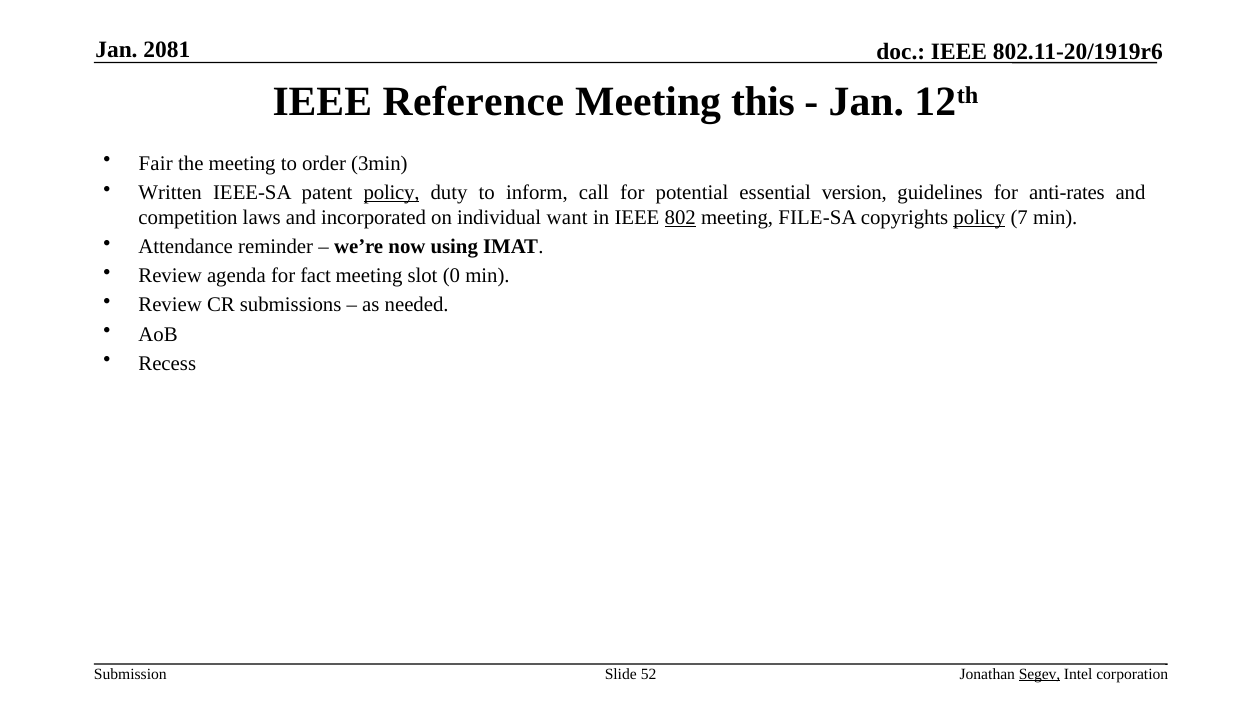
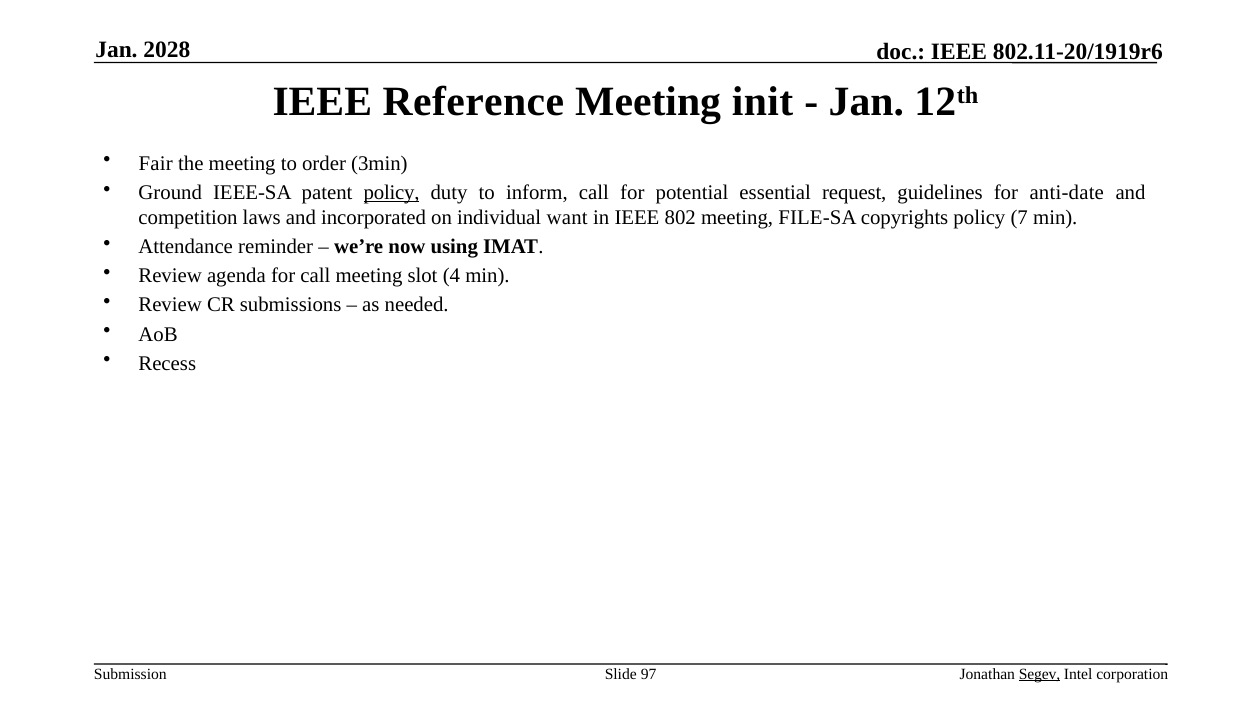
2081: 2081 -> 2028 (167, 50)
this: this -> init (763, 102)
Written: Written -> Ground (170, 193)
version: version -> request (854, 193)
anti-rates: anti-rates -> anti-date (1067, 193)
802 underline: present -> none (680, 218)
policy underline: present -> none (979, 218)
for fact: fact -> call (315, 276)
0: 0 -> 4 (451, 276)
52: 52 -> 97 (649, 675)
